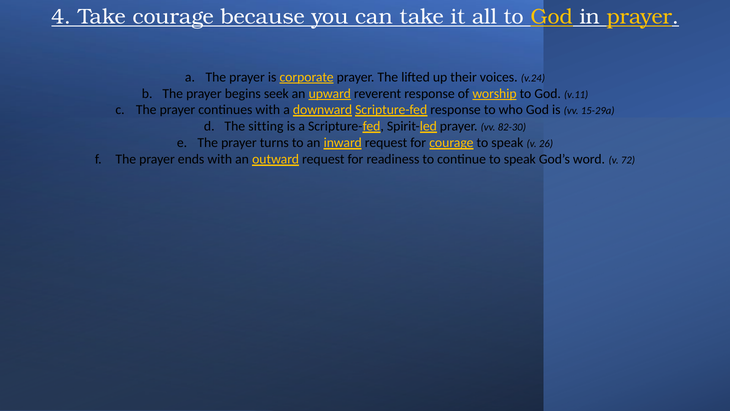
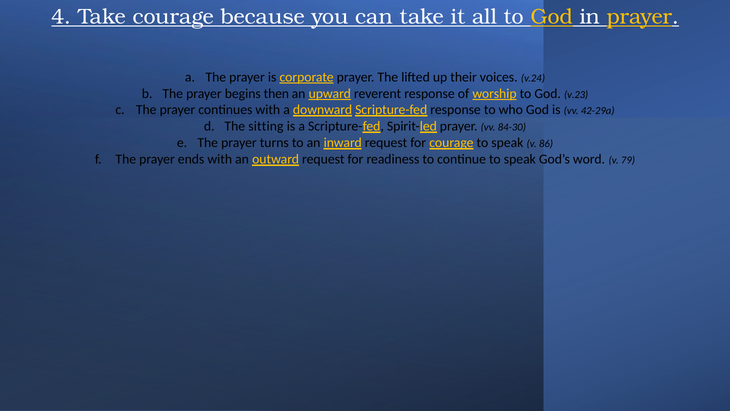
seek: seek -> then (276, 93)
v.11: v.11 -> v.23 (576, 94)
15-29a: 15-29a -> 42-29a (598, 111)
82-30: 82-30 -> 84-30 (512, 127)
26: 26 -> 86 (546, 144)
72: 72 -> 79 (628, 160)
